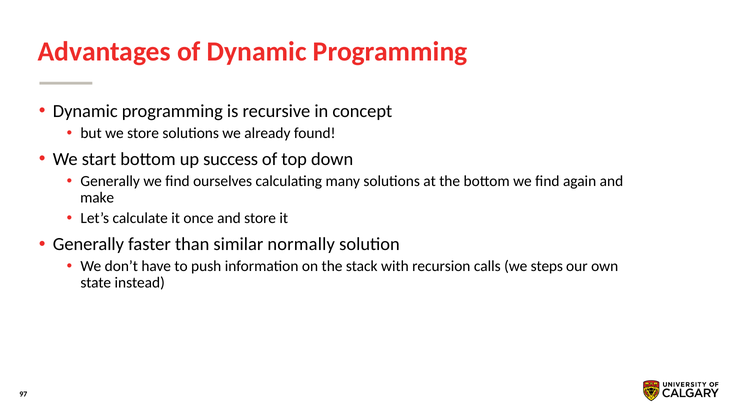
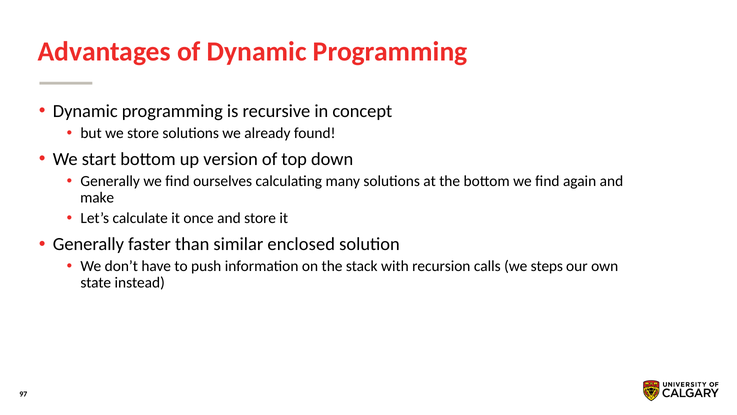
success: success -> version (231, 159)
normally: normally -> enclosed (301, 244)
